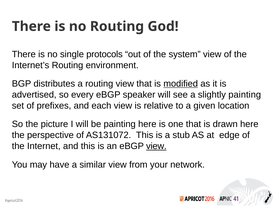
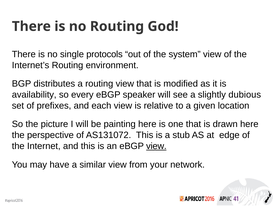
modified underline: present -> none (181, 83)
advertised: advertised -> availability (34, 94)
slightly painting: painting -> dubious (245, 94)
